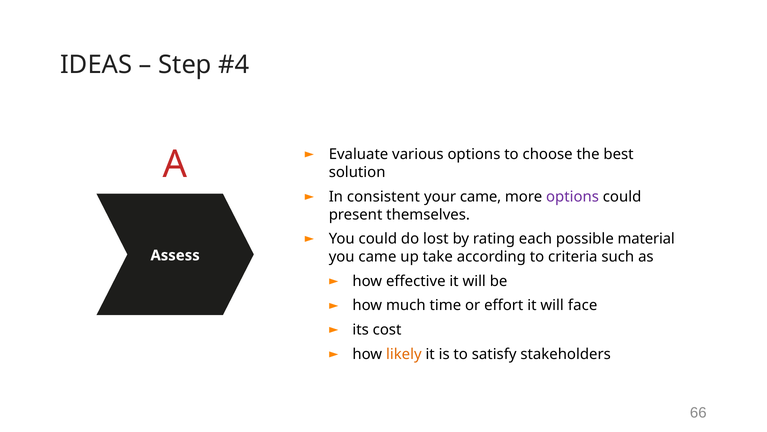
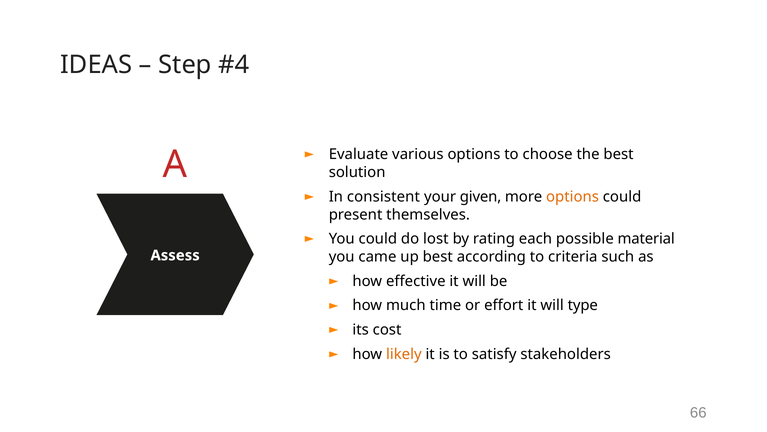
your came: came -> given (481, 196)
options colour: purple -> orange (573, 196)
up take: take -> best (438, 257)
face: face -> type (583, 305)
